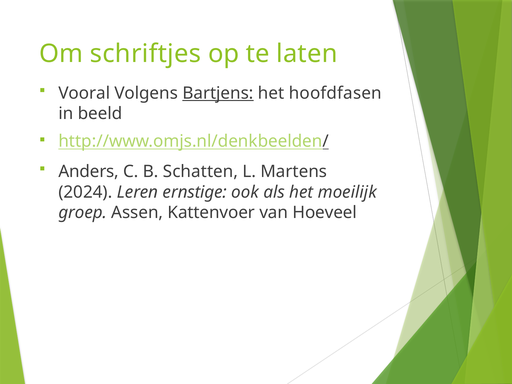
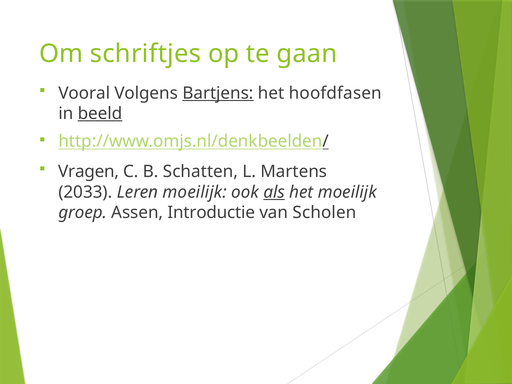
laten: laten -> gaan (307, 54)
beeld underline: none -> present (100, 114)
Anders: Anders -> Vragen (89, 172)
2024: 2024 -> 2033 (85, 192)
Leren ernstige: ernstige -> moeilijk (195, 192)
als underline: none -> present (274, 192)
Kattenvoer: Kattenvoer -> Introductie (211, 213)
Hoeveel: Hoeveel -> Scholen (325, 213)
